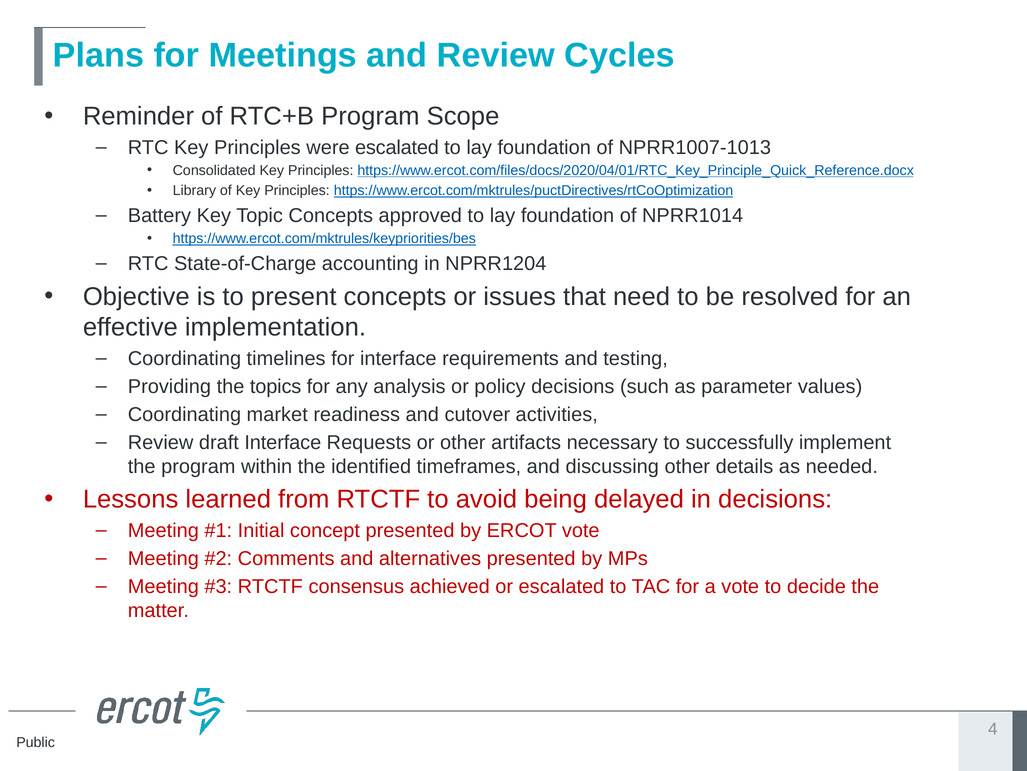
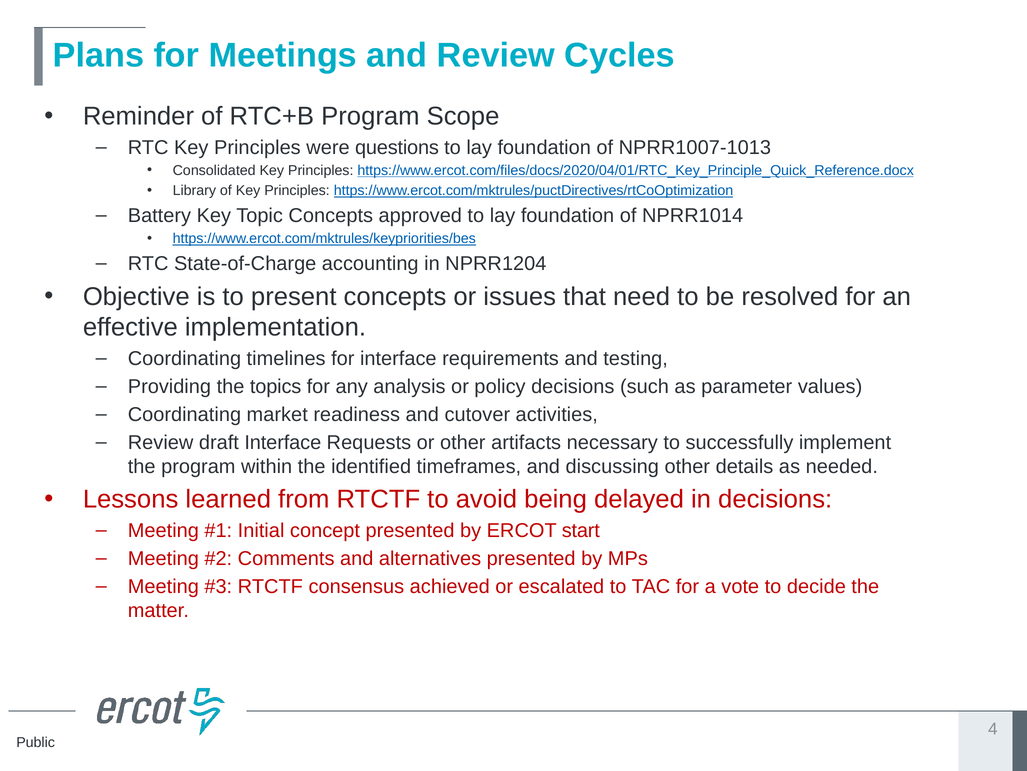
were escalated: escalated -> questions (397, 147)
ERCOT vote: vote -> start (581, 530)
